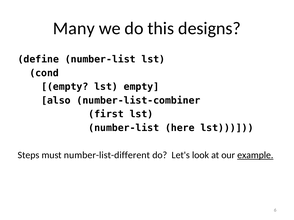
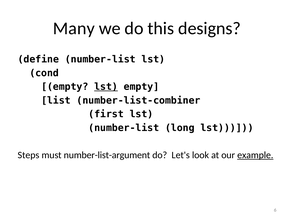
lst underline: none -> present (106, 87)
also: also -> list (56, 101)
here: here -> long (180, 128)
number-list-different: number-list-different -> number-list-argument (107, 156)
